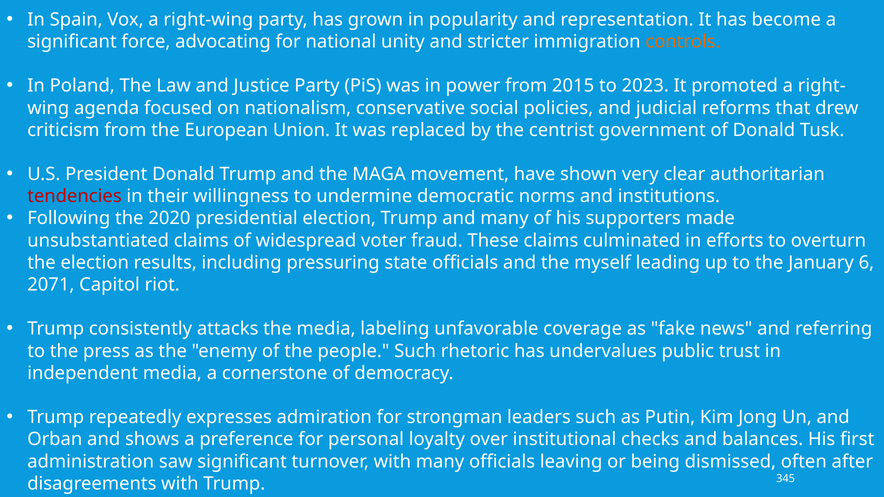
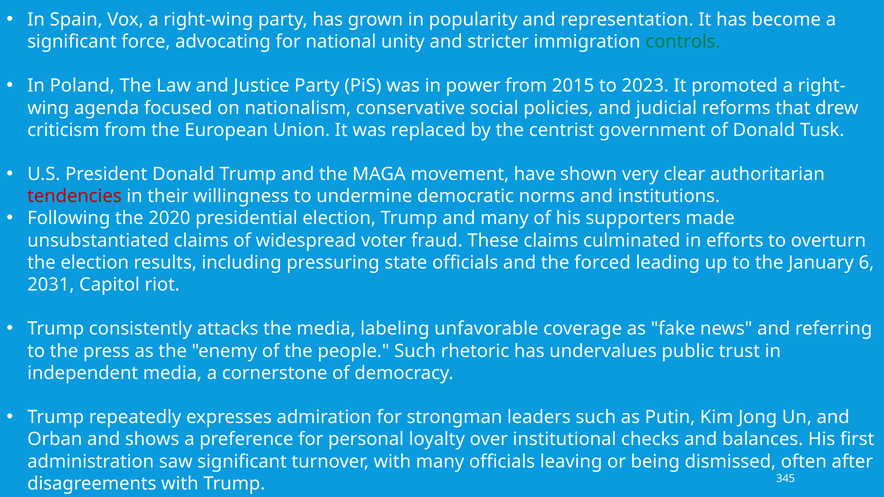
controls colour: orange -> green (683, 42)
myself: myself -> forced (602, 263)
2071: 2071 -> 2031 (51, 285)
